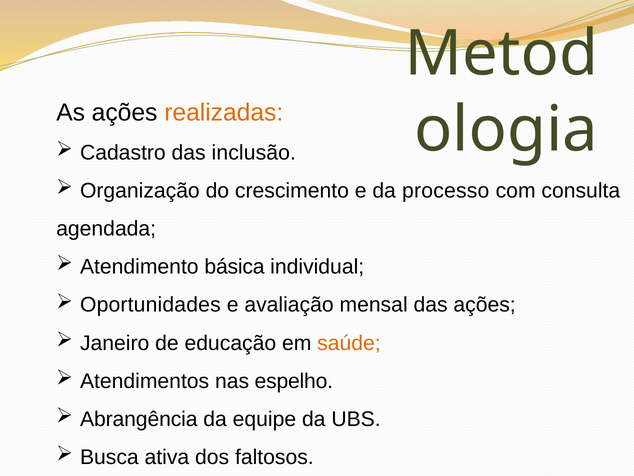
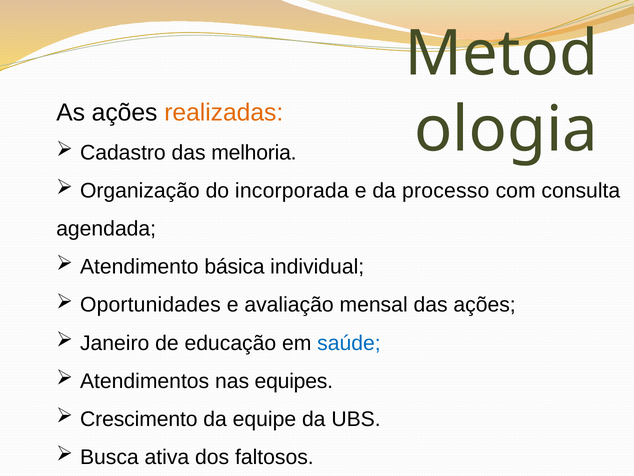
inclusão: inclusão -> melhoria (254, 153)
crescimento: crescimento -> incorporada (292, 191)
saúde colour: orange -> blue (349, 343)
espelho: espelho -> equipes (294, 381)
Abrangência: Abrangência -> Crescimento (139, 419)
